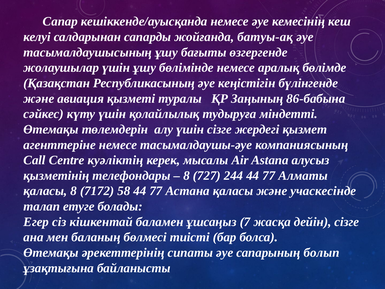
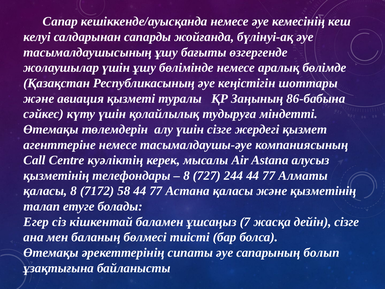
батуы-ақ: батуы-ақ -> бүлінуі-ақ (265, 37)
бүлінгенде: бүлінгенде -> шоттары (308, 83)
және учаскесінде: учаскесінде -> қызметінің (323, 191)
